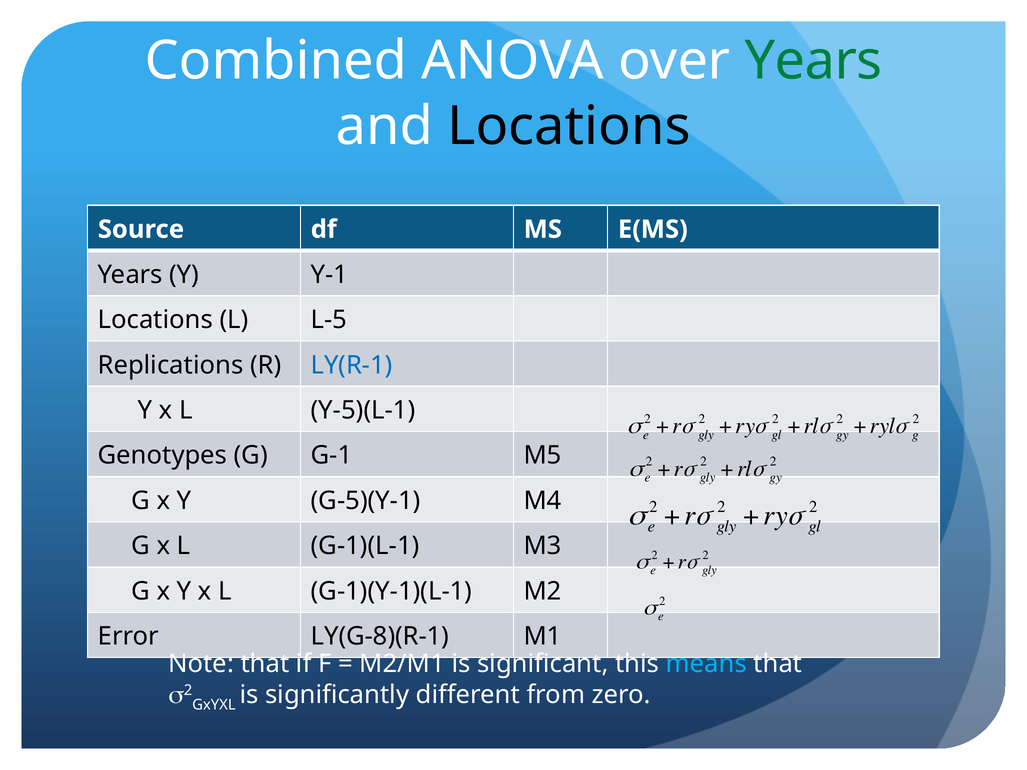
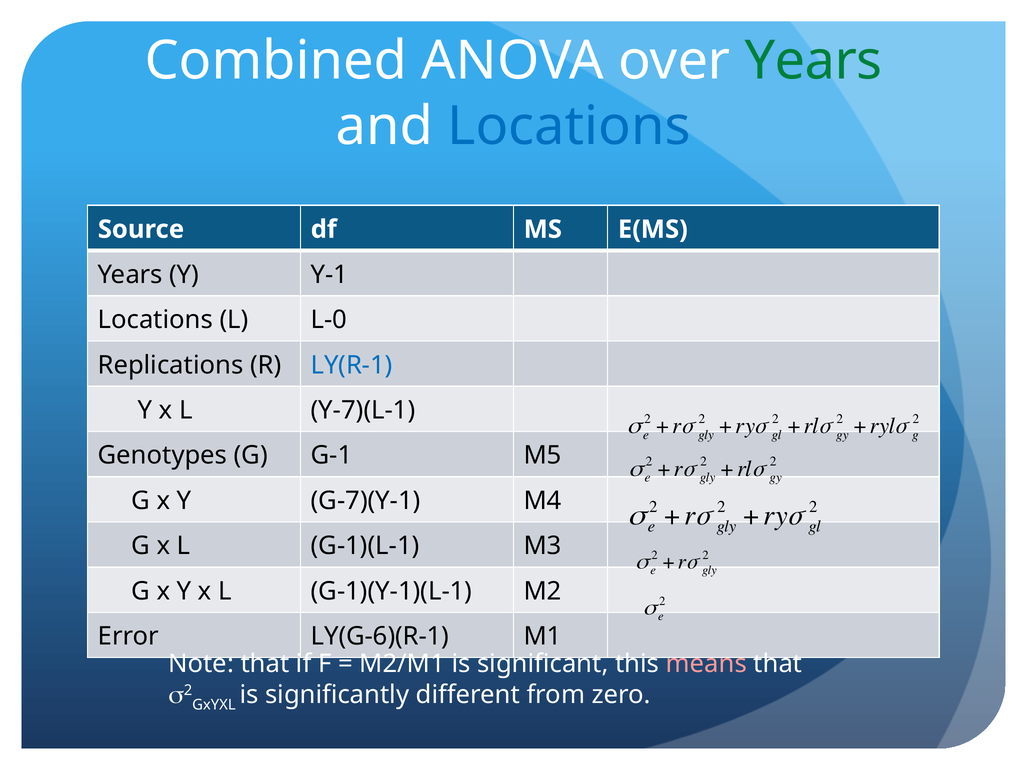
Locations colour: black -> blue (569, 126)
L-5: L-5 -> L-0 (329, 320)
Y-5)(L-1: Y-5)(L-1 -> Y-7)(L-1 (363, 410)
G-5)(Y-1: G-5)(Y-1 -> G-7)(Y-1 (366, 501)
LY(G-8)(R-1: LY(G-8)(R-1 -> LY(G-6)(R-1 (380, 637)
means colour: light blue -> pink (706, 664)
